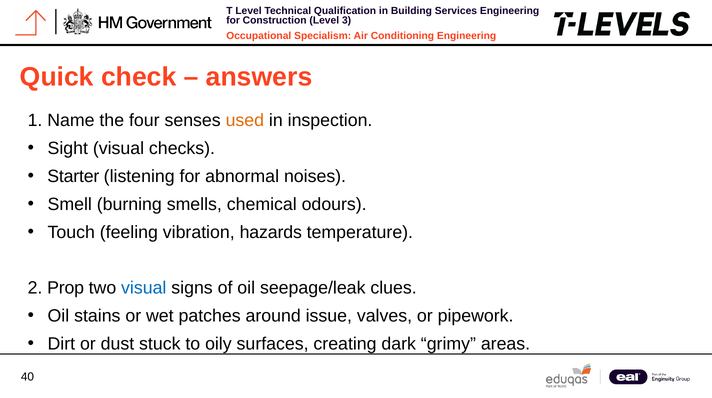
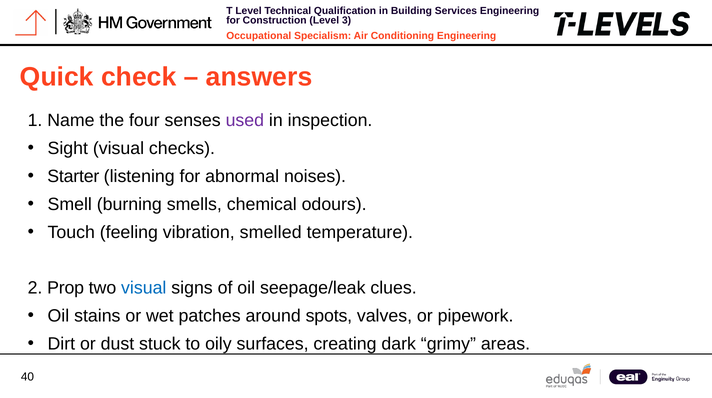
used colour: orange -> purple (245, 121)
hazards: hazards -> smelled (271, 232)
issue: issue -> spots (329, 316)
